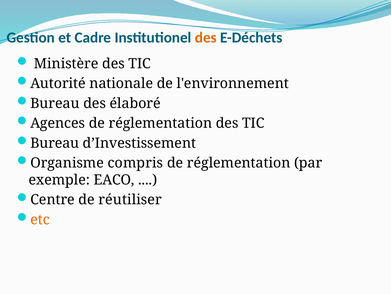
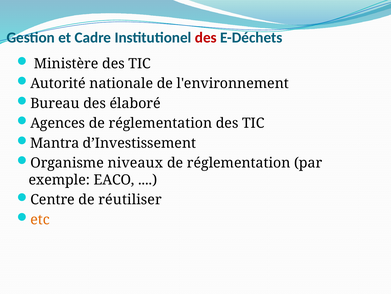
des colour: orange -> red (206, 38)
Bureau: Bureau -> Mantra (55, 143)
compris: compris -> niveaux (135, 163)
